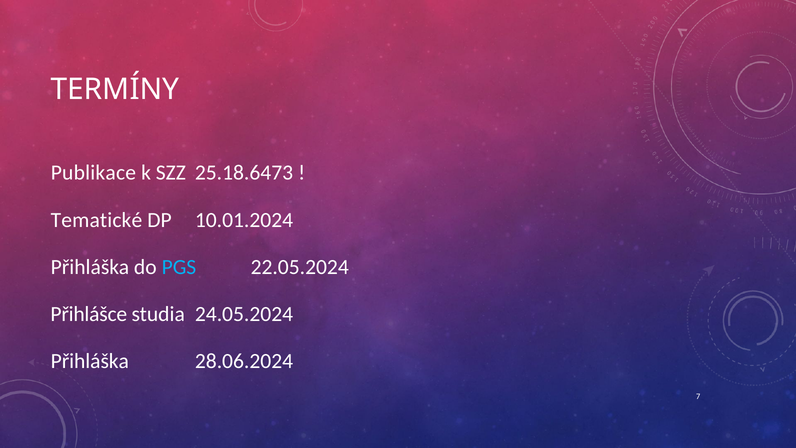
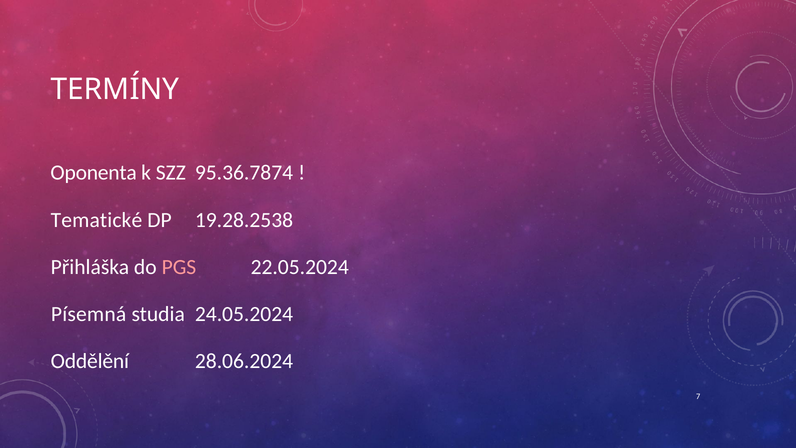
Publikace: Publikace -> Oponenta (94, 173)
25.18.6473: 25.18.6473 -> 95.36.7874 (244, 173)
10.01.2024: 10.01.2024 -> 19.28.2538 (244, 220)
PGS colour: light blue -> pink (179, 267)
Přihlášce: Přihlášce -> Písemná (89, 314)
Přihláška: Přihláška -> Oddělění (90, 361)
